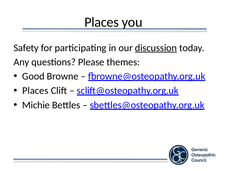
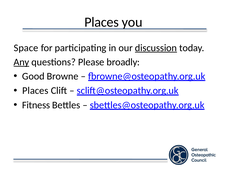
Safety: Safety -> Space (26, 48)
Any underline: none -> present (21, 62)
themes: themes -> broadly (123, 62)
Michie: Michie -> Fitness (36, 105)
